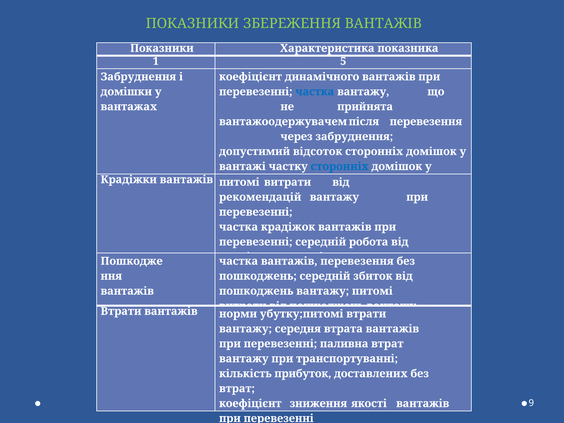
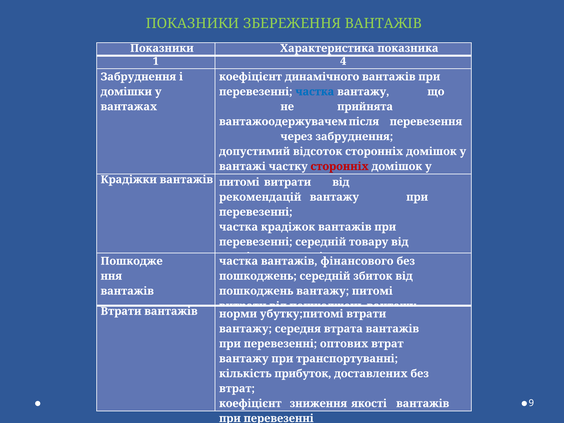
5: 5 -> 4 (343, 61)
сторонніх colour: blue -> red (340, 166)
робота: робота -> товару (369, 242)
перевезення: перевезення -> фінансового (357, 261)
паливна: паливна -> оптових (344, 344)
